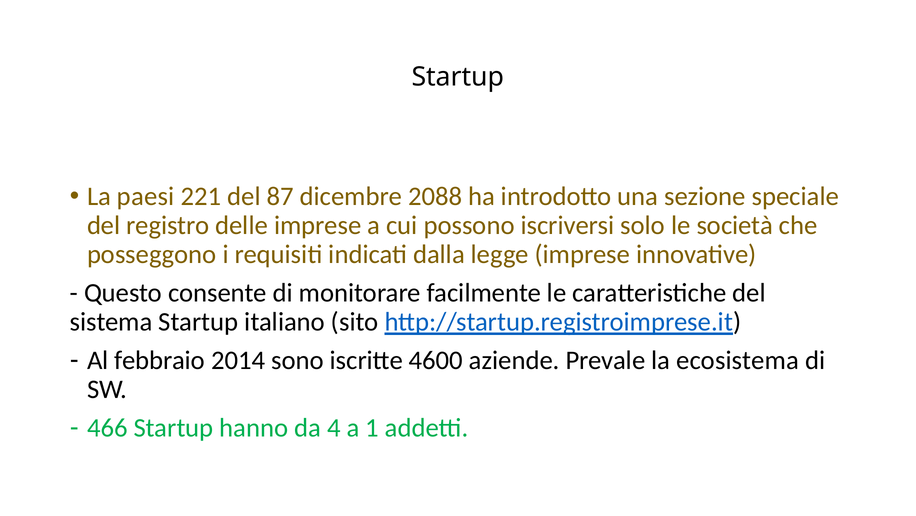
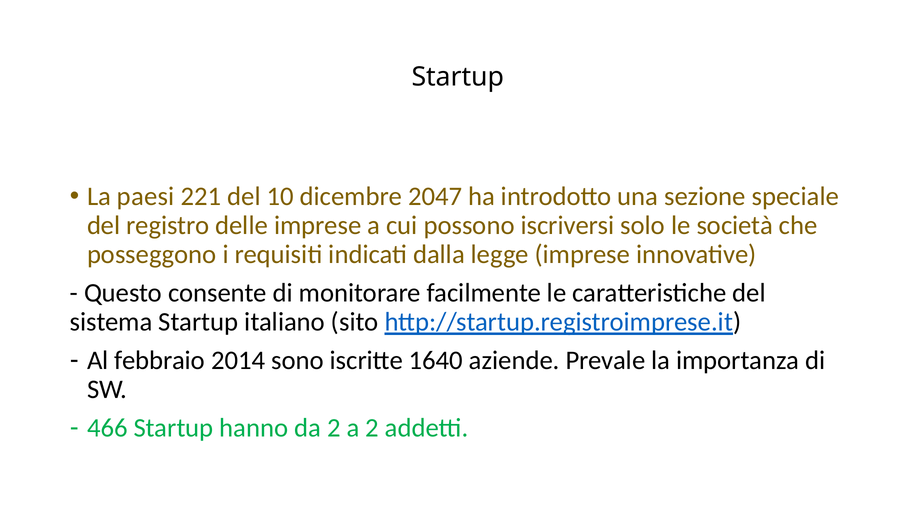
87: 87 -> 10 (280, 196)
2088: 2088 -> 2047 (435, 196)
4600: 4600 -> 1640 (436, 360)
ecosistema: ecosistema -> importanza (738, 360)
da 4: 4 -> 2 (334, 427)
a 1: 1 -> 2 (372, 427)
